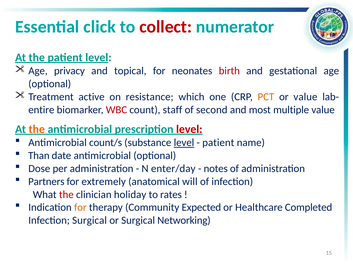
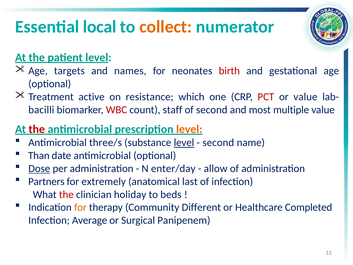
click: click -> local (100, 27)
collect colour: red -> orange (166, 27)
privacy: privacy -> targets (69, 71)
topical: topical -> names (130, 71)
PCT colour: orange -> red (266, 97)
entire: entire -> bacilli (41, 110)
the colour: orange -> red (37, 129)
level colour: red -> orange (189, 129)
count/s: count/s -> three/s (105, 143)
patient: patient -> second (218, 143)
Dose underline: none -> present (39, 168)
notes: notes -> allow (216, 168)
will: will -> last (190, 181)
rates: rates -> beds (171, 194)
Expected: Expected -> Different (201, 207)
Infection Surgical: Surgical -> Average (90, 220)
Networking: Networking -> Panipenem (184, 220)
